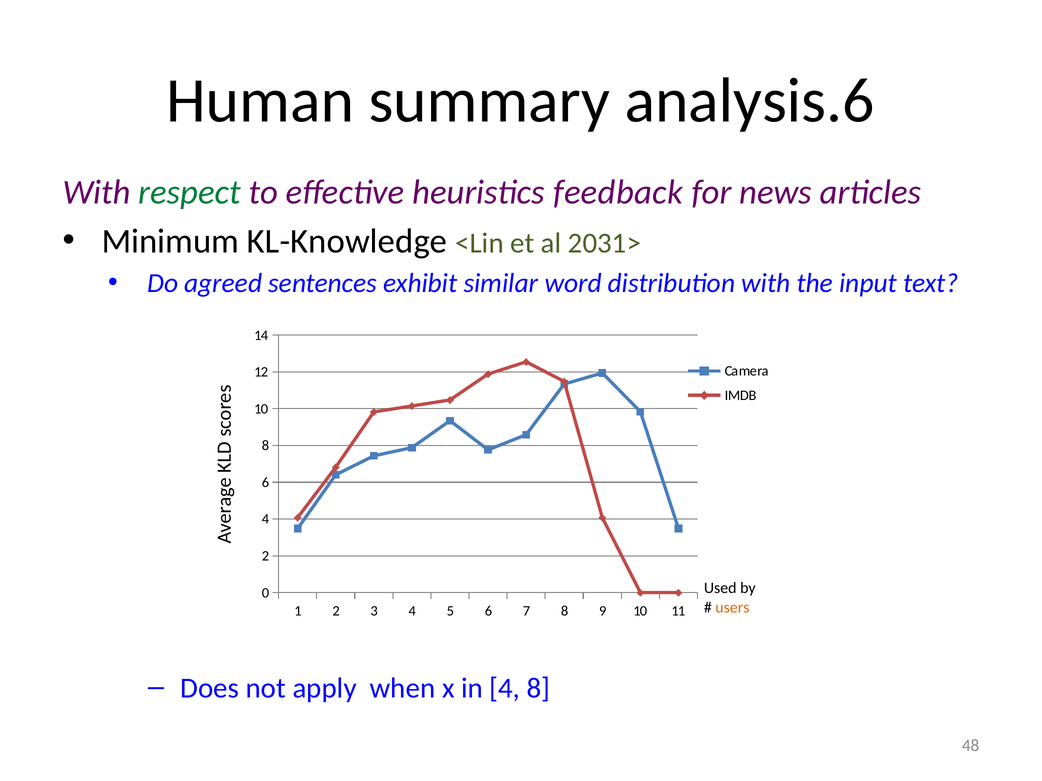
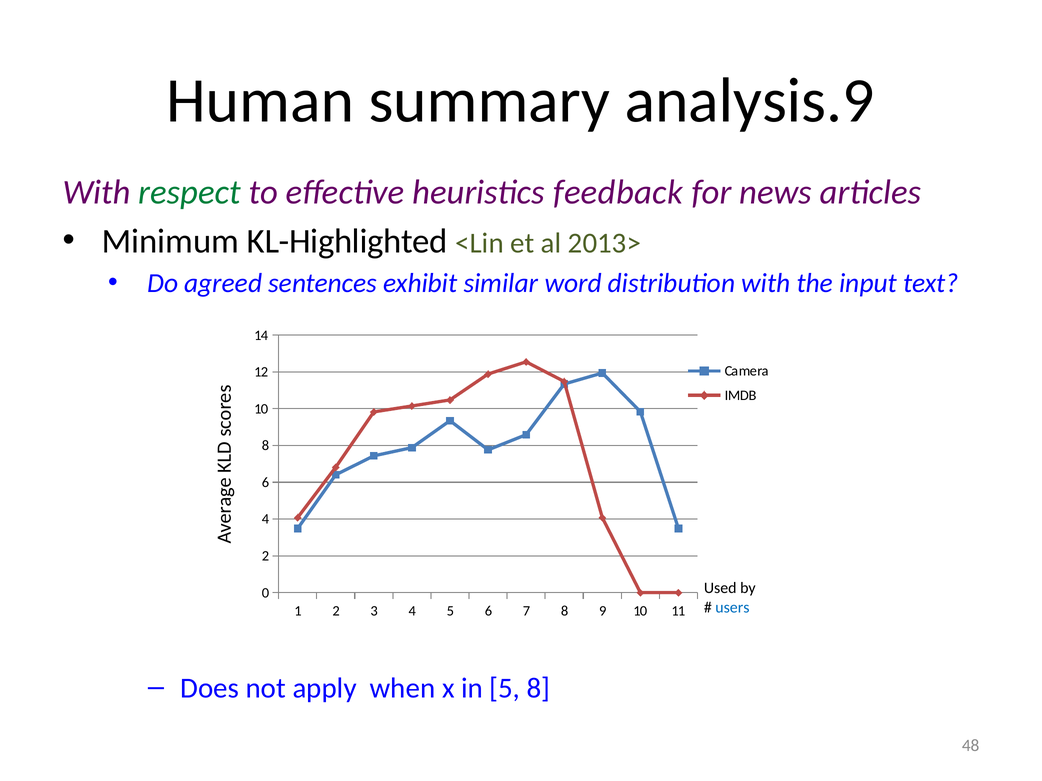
analysis.6: analysis.6 -> analysis.9 (749, 101)
KL-Knowledge: KL-Knowledge -> KL-Highlighted (347, 241)
2031>: 2031> -> 2013> (604, 243)
users colour: orange -> blue (732, 608)
in 4: 4 -> 5 (505, 688)
